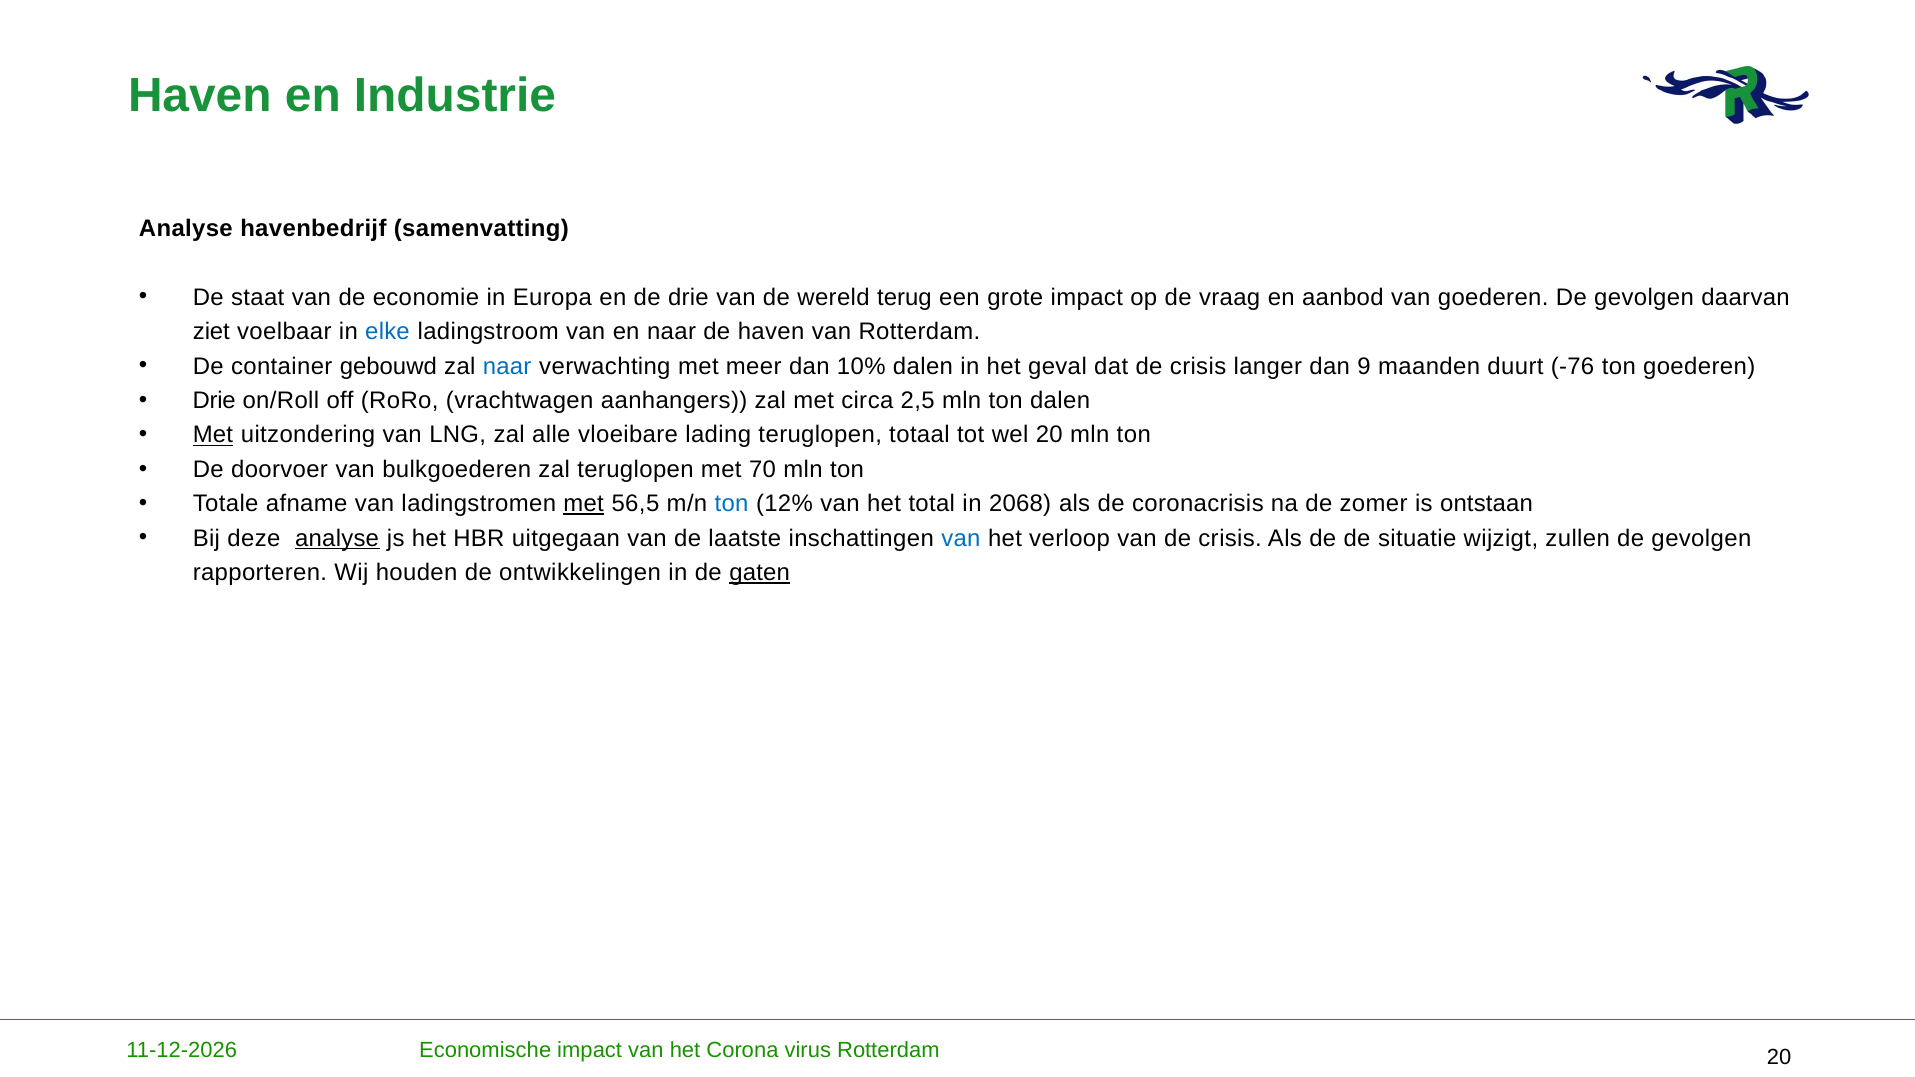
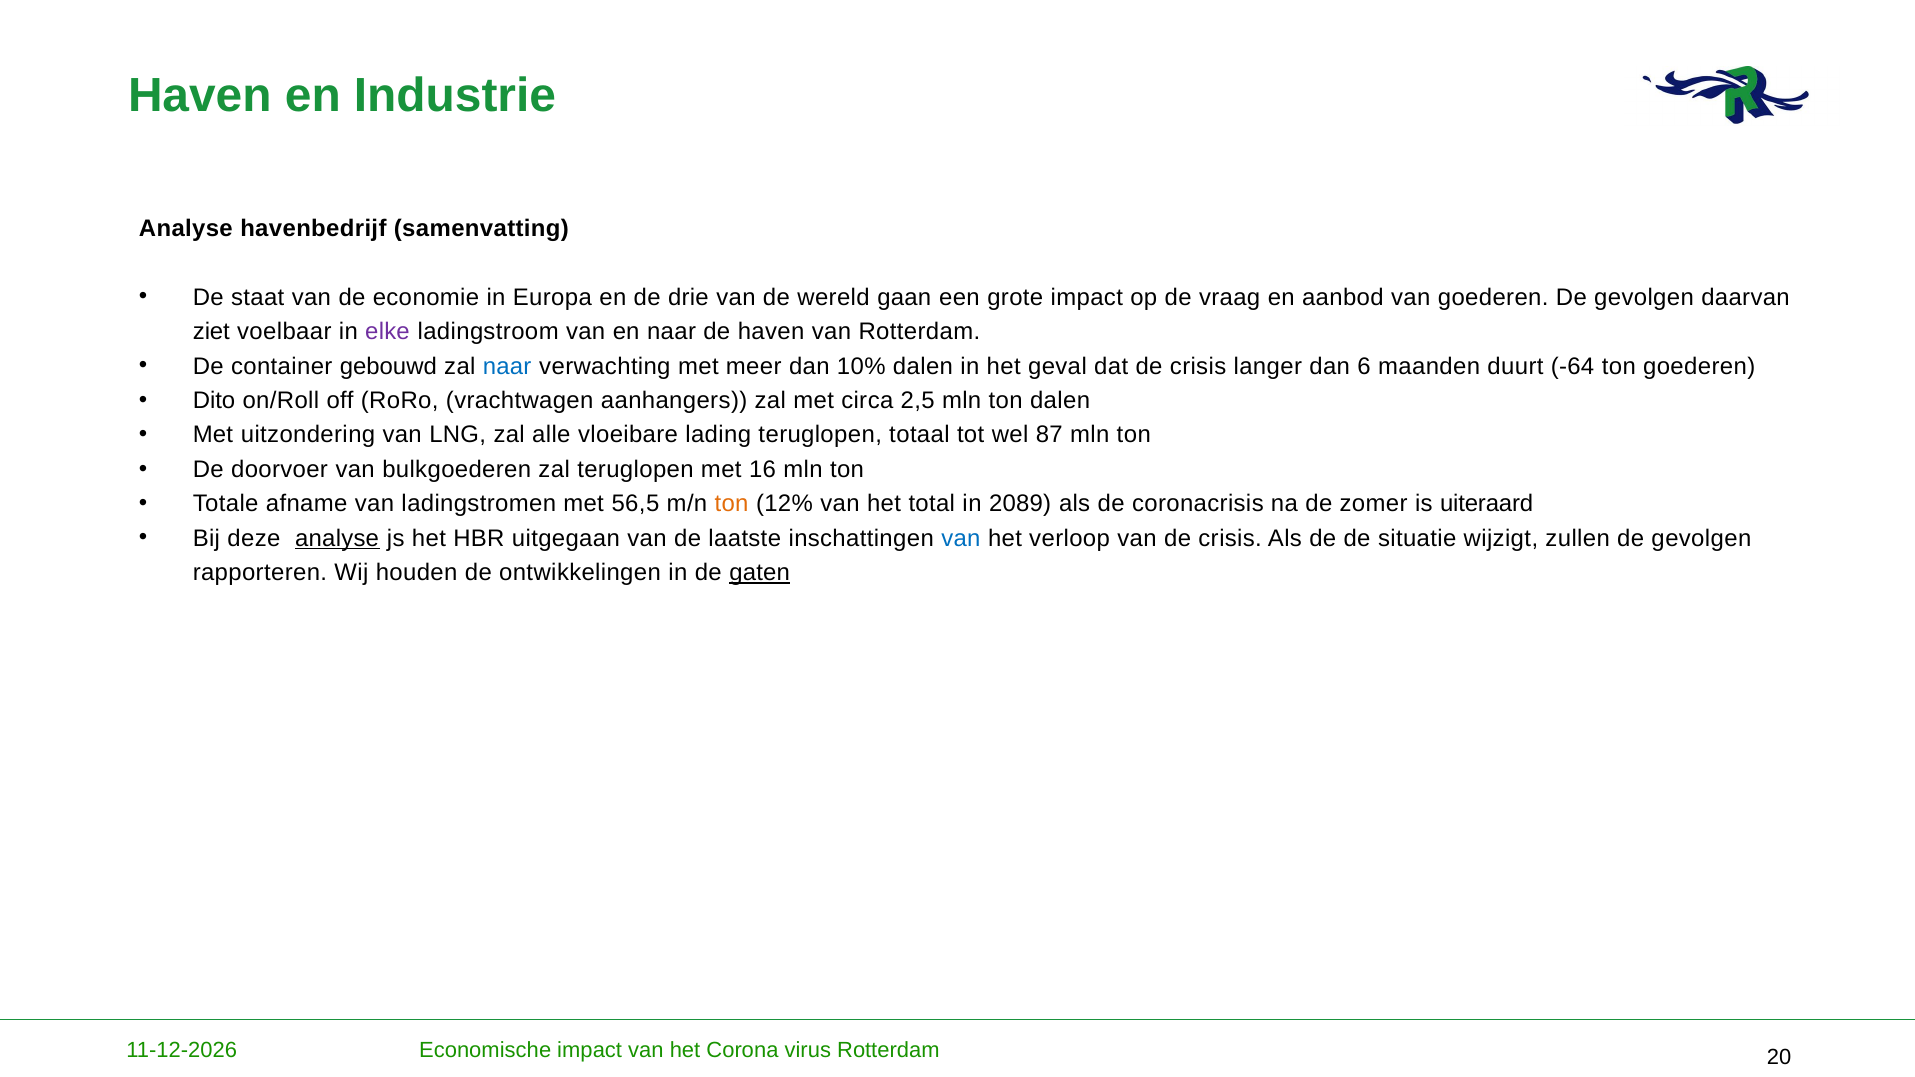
terug: terug -> gaan (904, 297)
elke colour: blue -> purple (388, 332)
9: 9 -> 6 (1364, 366)
-76: -76 -> -64 (1573, 366)
Drie: Drie -> Dito (214, 401)
Met underline: present -> none (213, 435)
wel 20: 20 -> 87 (1049, 435)
70: 70 -> 16 (762, 470)
met underline: present -> none (584, 504)
ton colour: blue -> orange (732, 504)
2068: 2068 -> 2089 (1020, 504)
ontstaan: ontstaan -> uiteraard (1487, 504)
